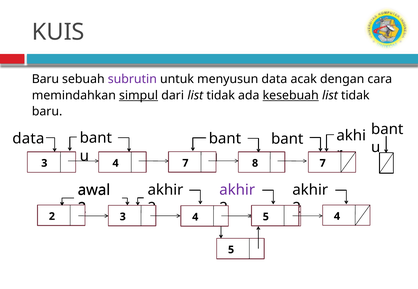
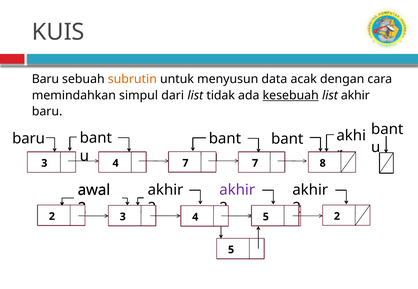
subrutin colour: purple -> orange (132, 79)
simpul underline: present -> none (139, 95)
tidak: tidak -> akhir (355, 95)
data: data -> baru (29, 139)
8: 8 -> 7 (255, 163)
7 7: 7 -> 8 (323, 163)
4: 4 -> 2 (337, 217)
